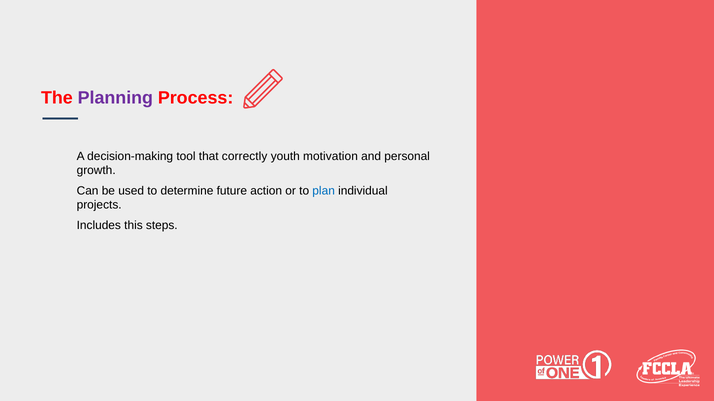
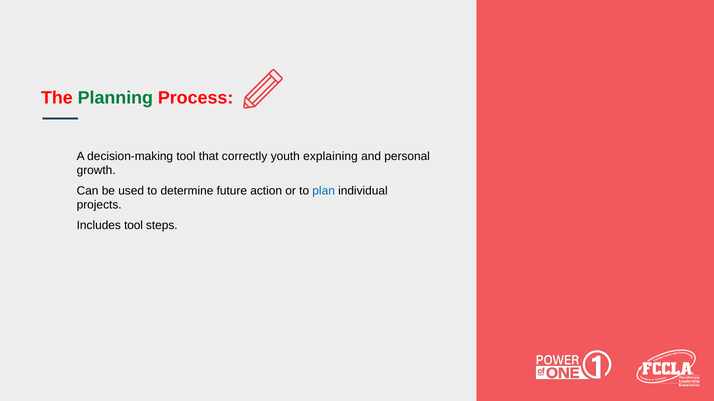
Planning colour: purple -> green (115, 98)
motivation: motivation -> explaining (330, 156)
Includes this: this -> tool (134, 225)
